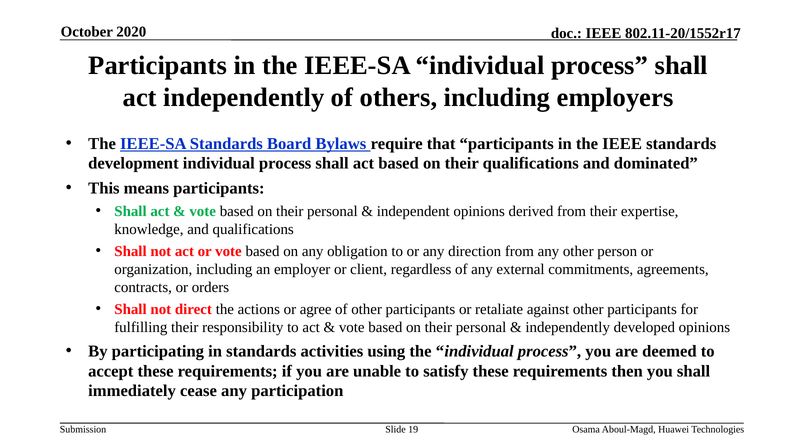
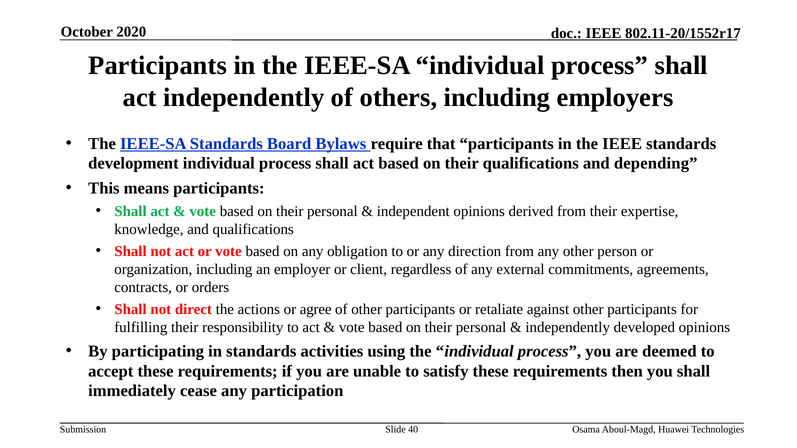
dominated: dominated -> depending (656, 164)
19: 19 -> 40 (413, 430)
